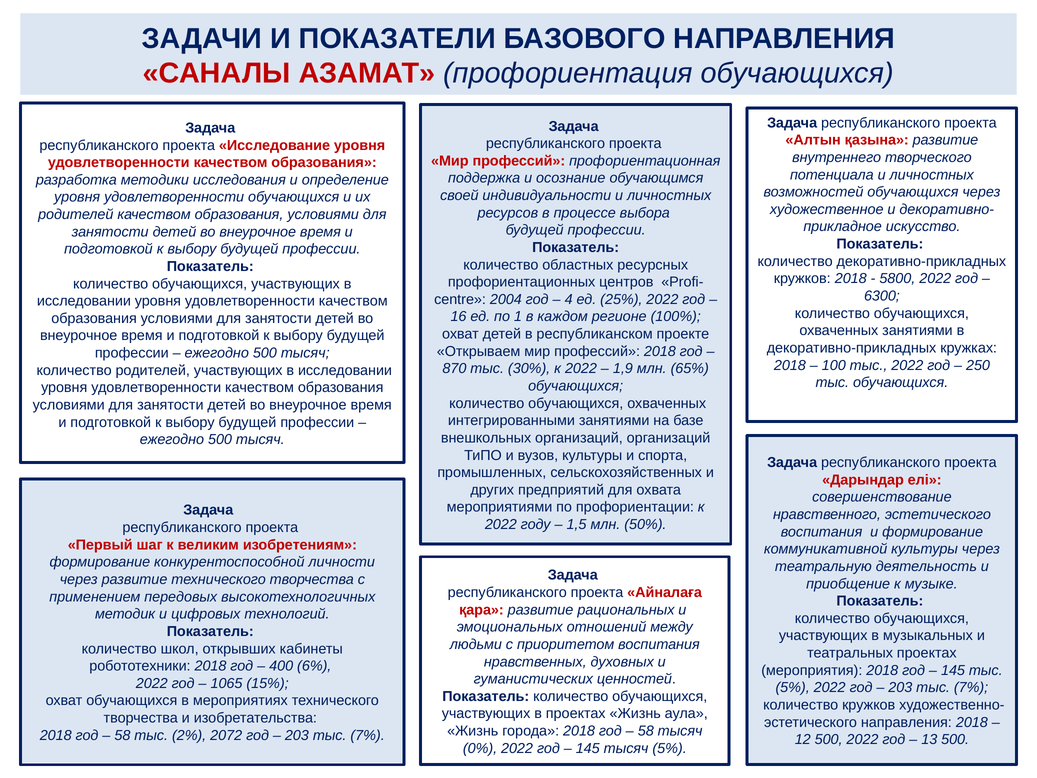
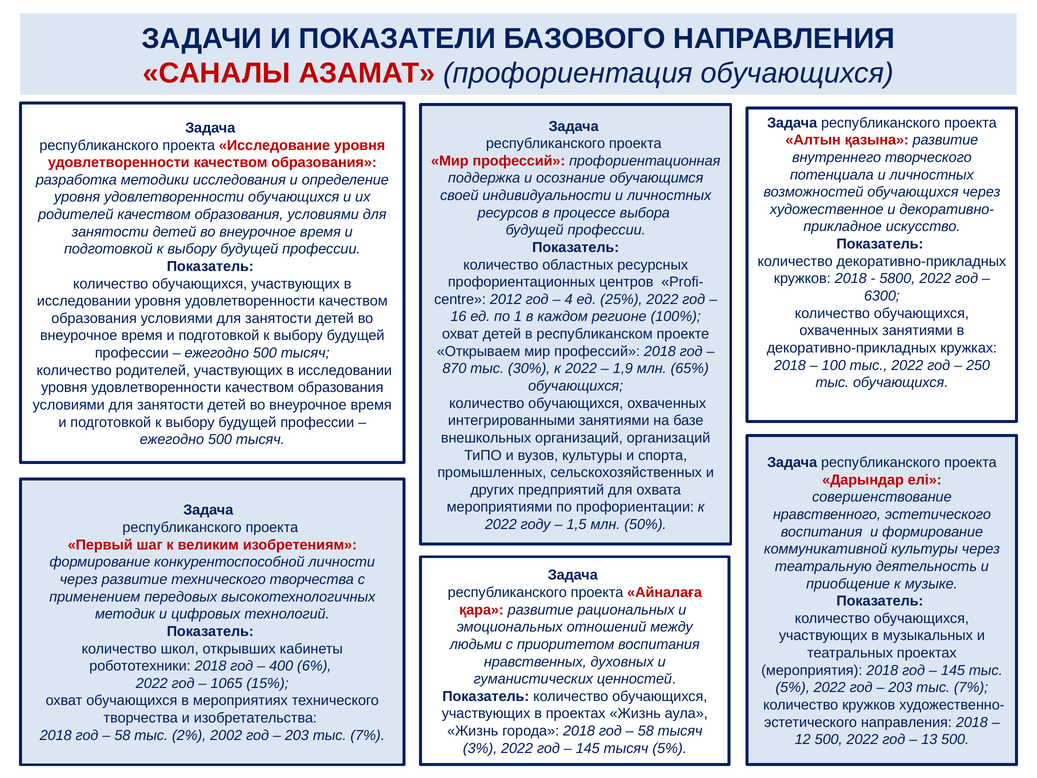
2004: 2004 -> 2012 (506, 299)
2072: 2072 -> 2002 (226, 735)
0%: 0% -> 3% (480, 748)
